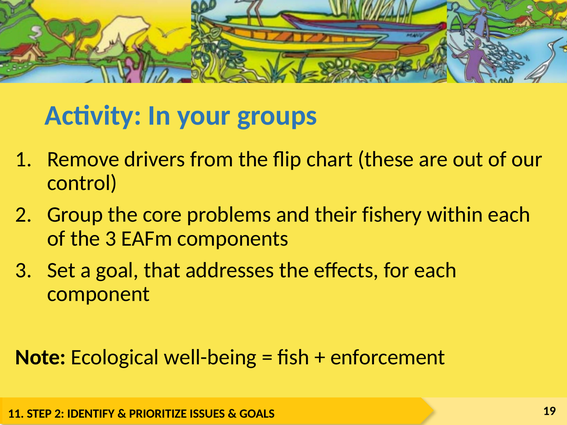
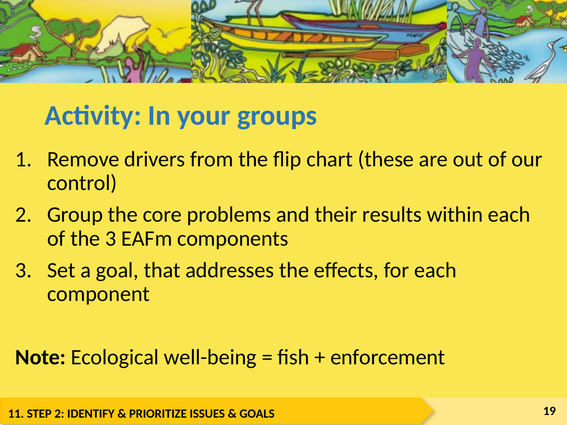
fishery: fishery -> results (392, 215)
